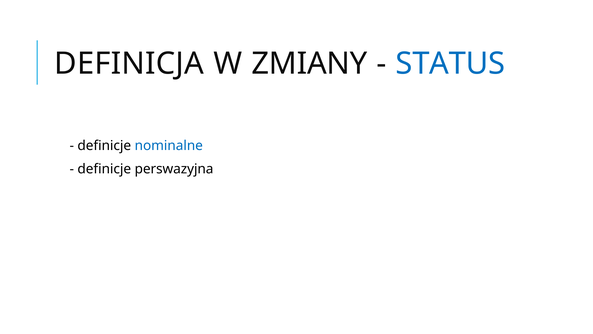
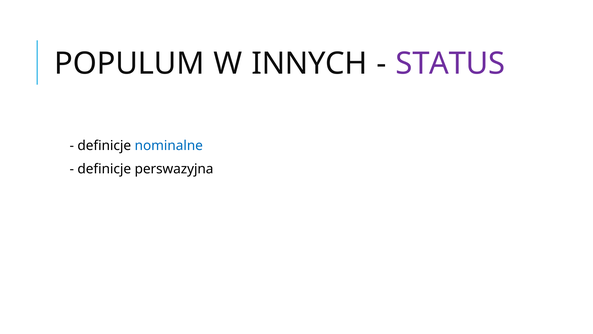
DEFINICJA: DEFINICJA -> POPULUM (129, 64)
ZMIANY: ZMIANY -> INNYCH (309, 64)
STATUS colour: blue -> purple (450, 64)
